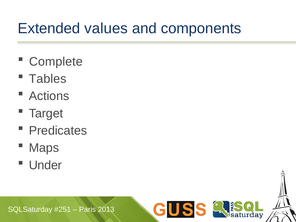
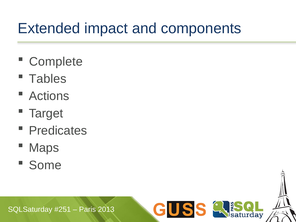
values: values -> impact (106, 28)
Under: Under -> Some (45, 165)
